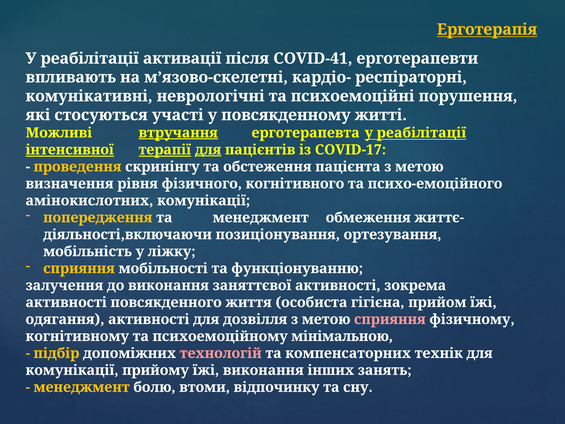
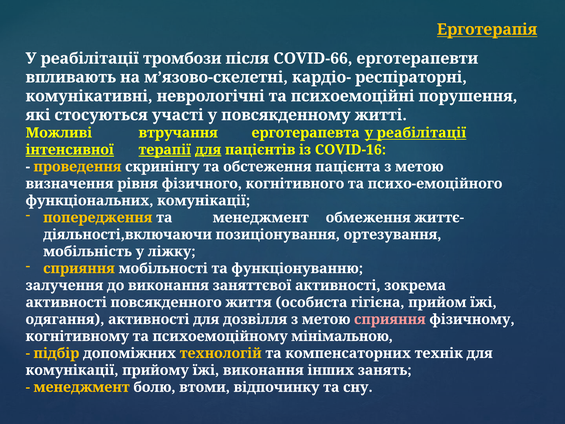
активації: активації -> тромбози (182, 58)
COVID-41: COVID-41 -> COVID-66 (313, 58)
втручання underline: present -> none (178, 133)
COVID-17: COVID-17 -> COVID-16 (350, 150)
амінокислотних: амінокислотних -> функціональних (90, 201)
технологій colour: pink -> yellow (221, 353)
